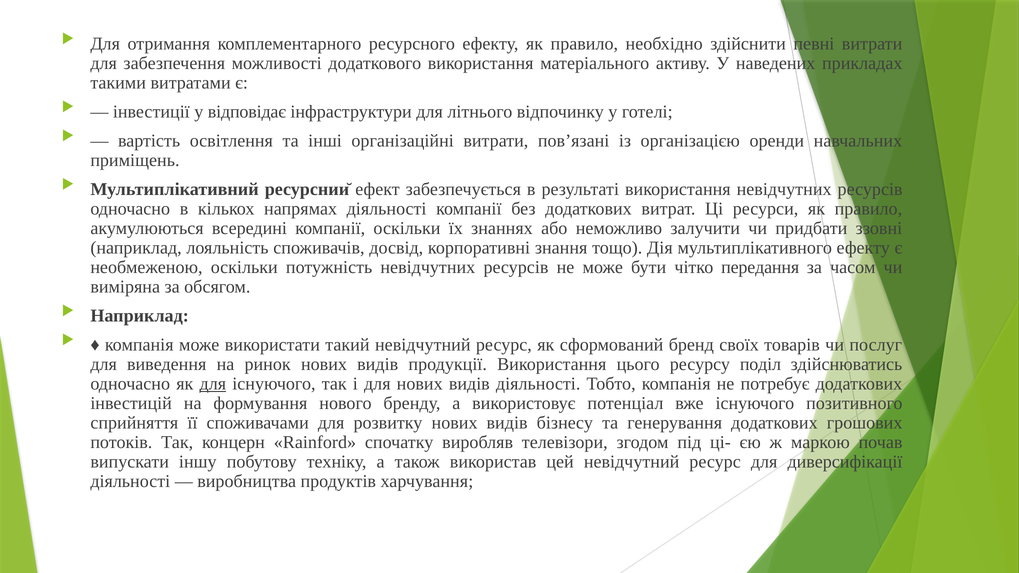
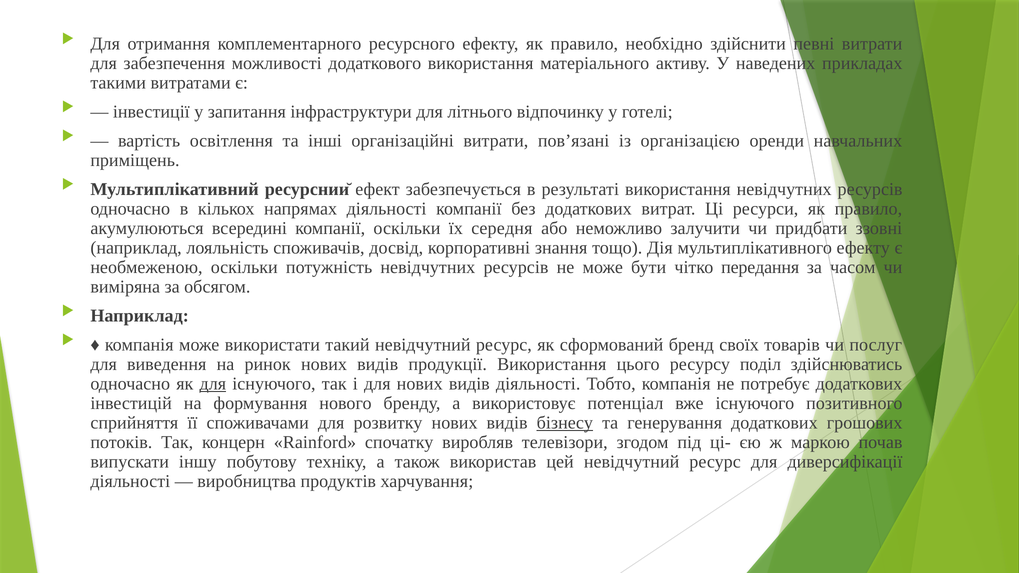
відповідає: відповідає -> запитання (247, 112)
знаннях: знаннях -> середня (502, 228)
бізнесу underline: none -> present (565, 423)
